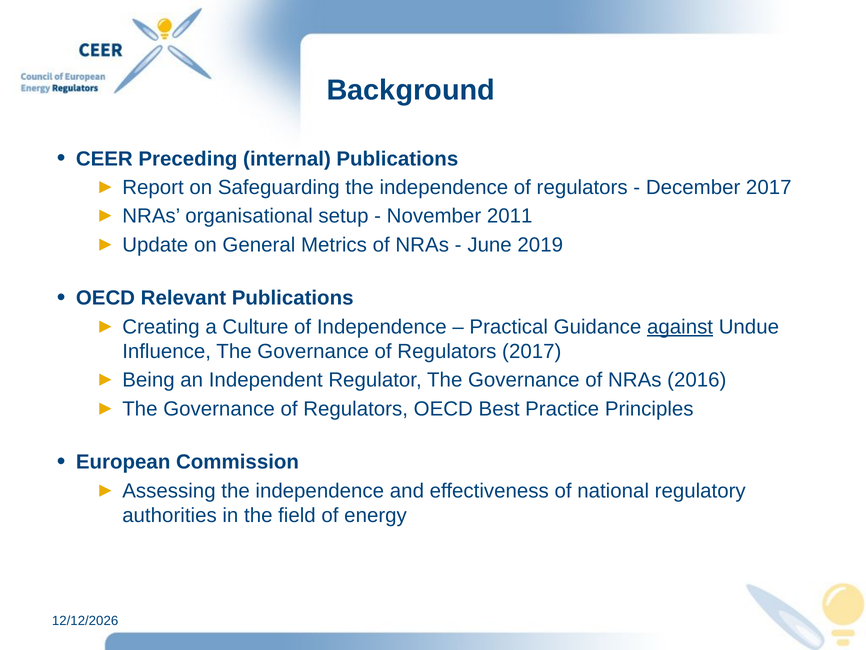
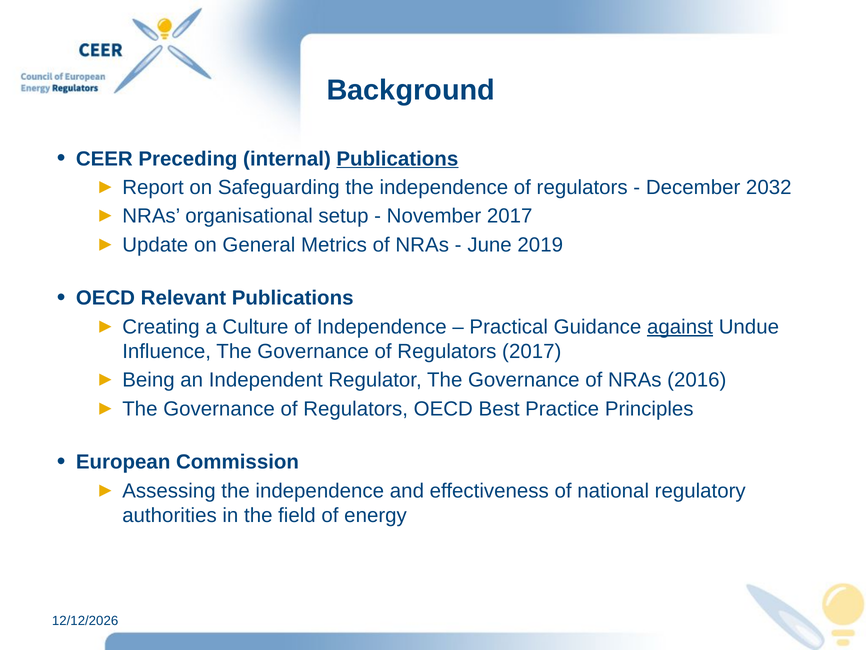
Publications underline: none -> present (397, 159)
December 2017: 2017 -> 2032 (769, 187)
November 2011: 2011 -> 2017 (510, 216)
